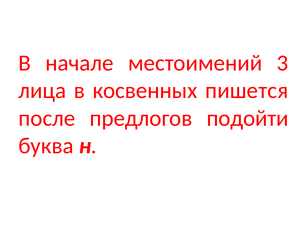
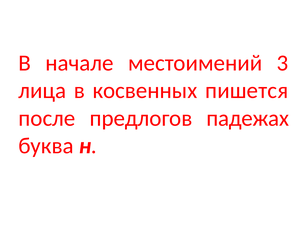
подойти: подойти -> падежах (248, 118)
